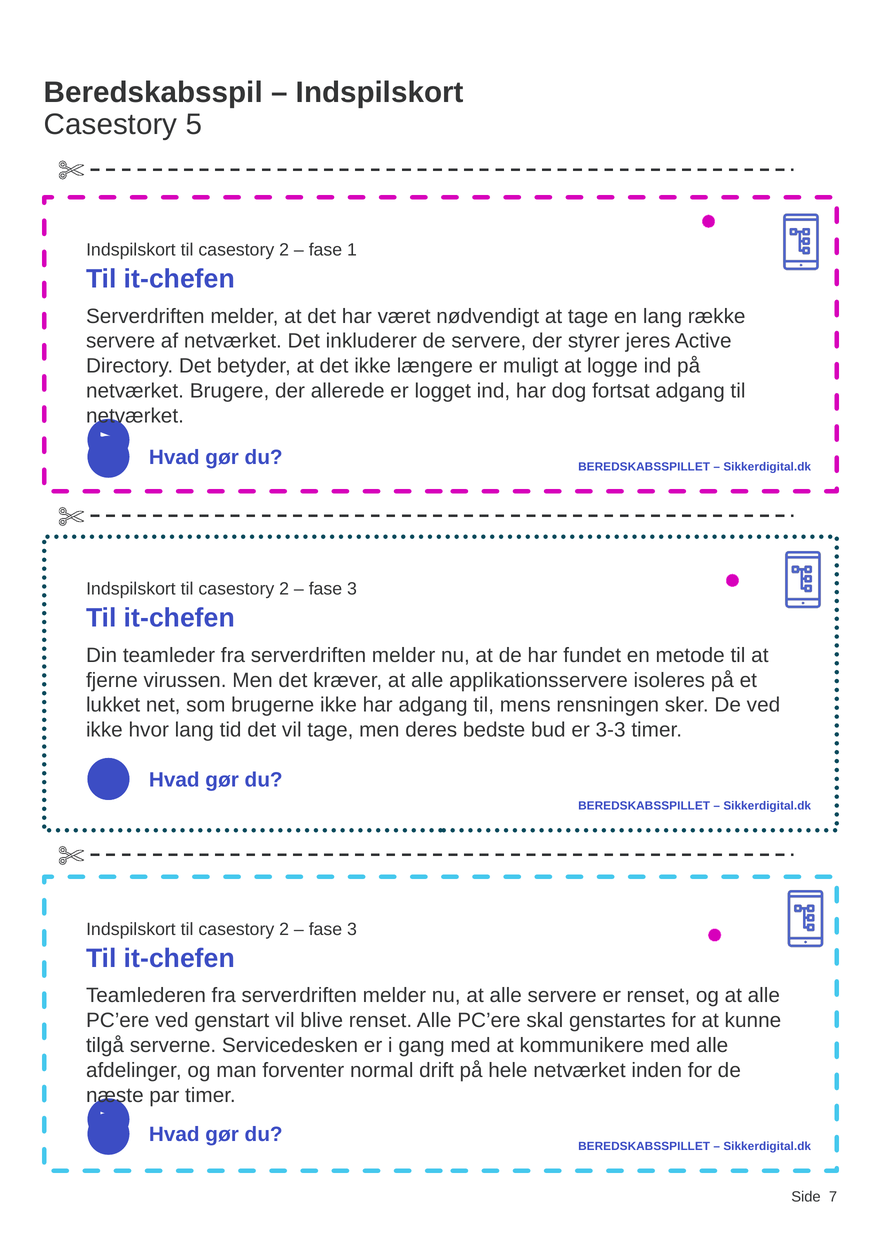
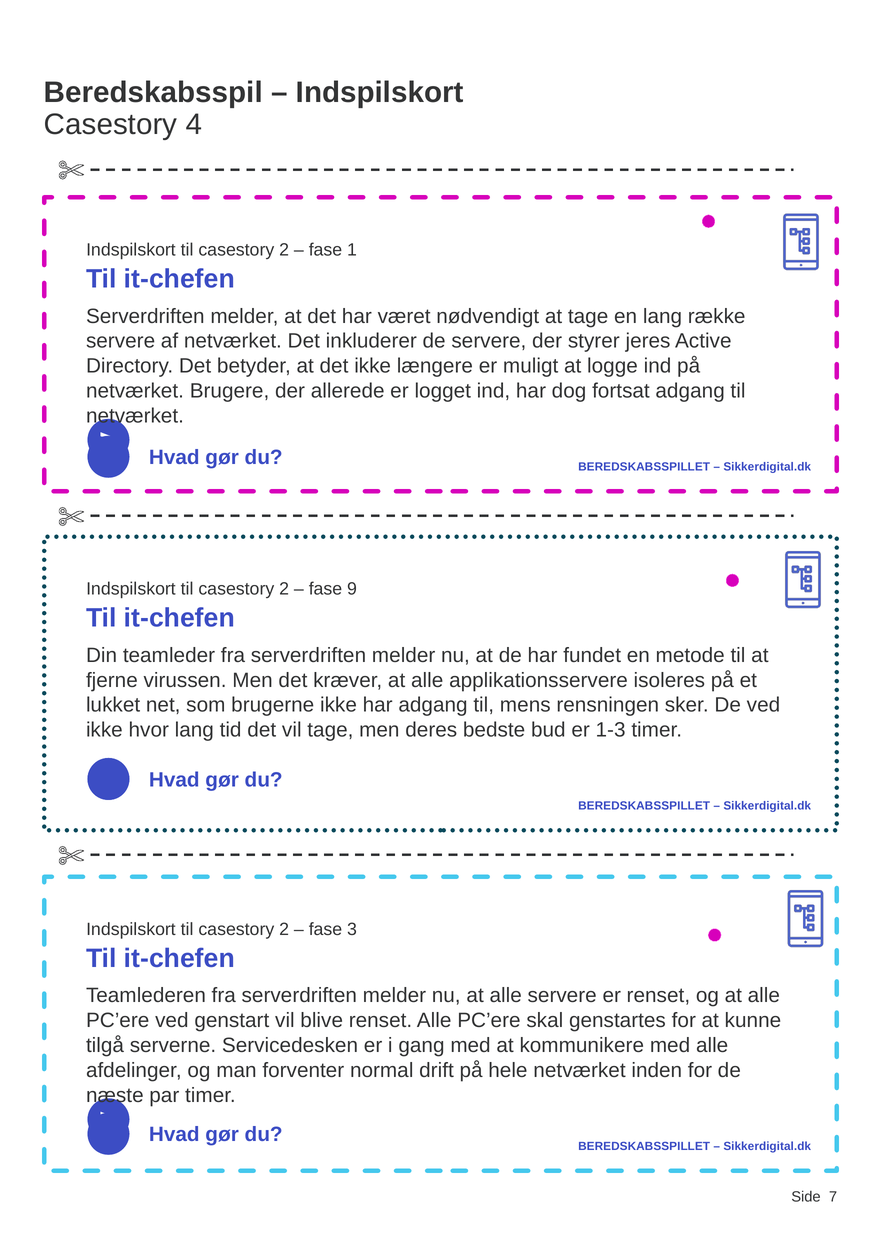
5: 5 -> 4 (194, 125)
3: 3 -> 9 (352, 589)
3-3: 3-3 -> 1-3 (611, 730)
